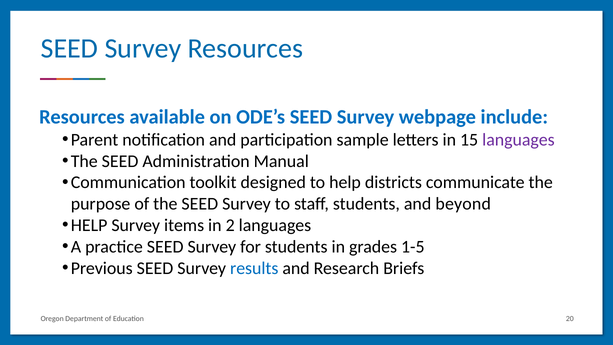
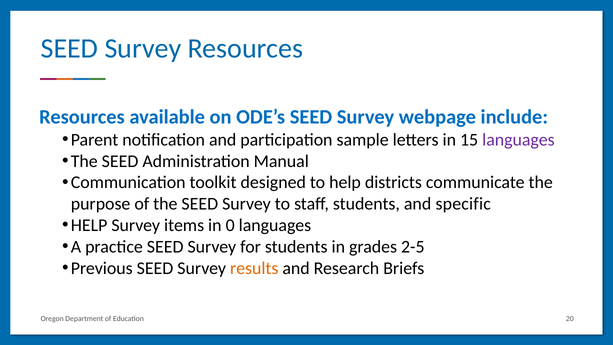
beyond: beyond -> specific (463, 204)
2: 2 -> 0 (230, 225)
1-5: 1-5 -> 2-5 (413, 247)
results colour: blue -> orange (254, 268)
